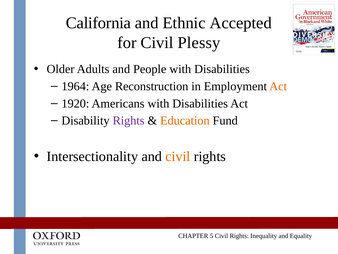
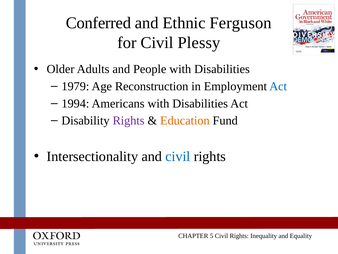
California: California -> Conferred (98, 23)
Accepted: Accepted -> Ferguson (241, 23)
1964: 1964 -> 1979 (75, 86)
Act colour: orange -> blue (278, 86)
1920: 1920 -> 1994 (75, 103)
civil colour: orange -> blue (178, 156)
